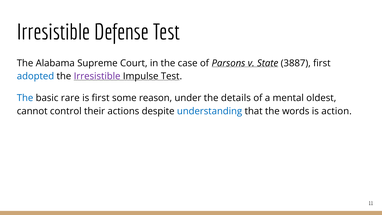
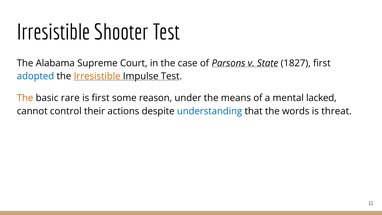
Defense: Defense -> Shooter (121, 32)
3887: 3887 -> 1827 (296, 63)
Irresistible colour: purple -> orange (97, 76)
The colour: blue -> orange (25, 98)
details: details -> means (236, 98)
oldest: oldest -> lacked (321, 98)
action: action -> threat (337, 111)
